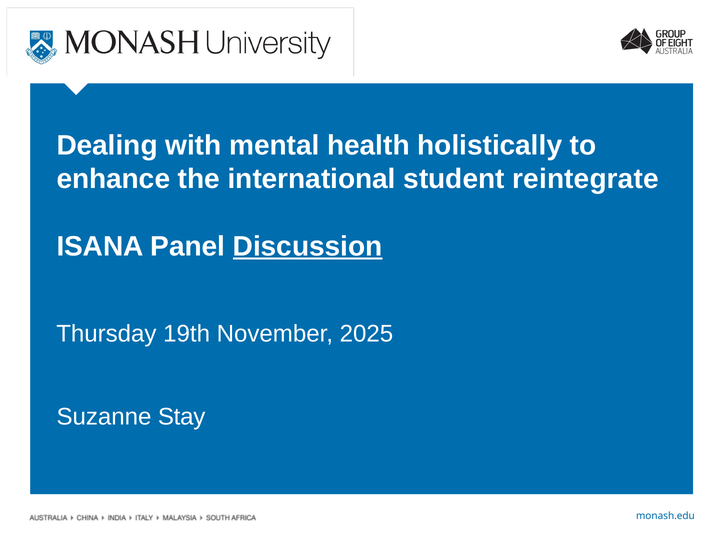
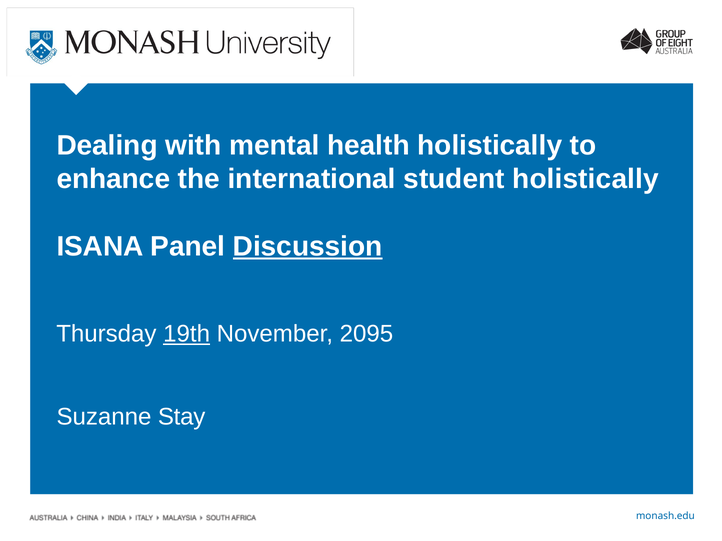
student reintegrate: reintegrate -> holistically (586, 179)
19th underline: none -> present (187, 334)
2025: 2025 -> 2095 (366, 334)
